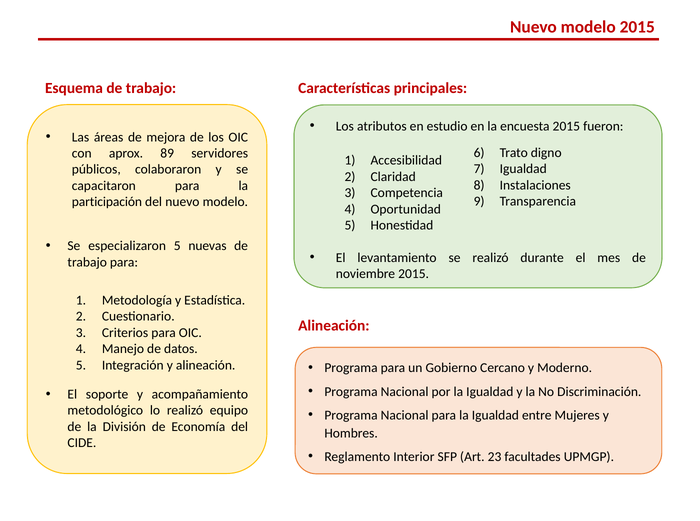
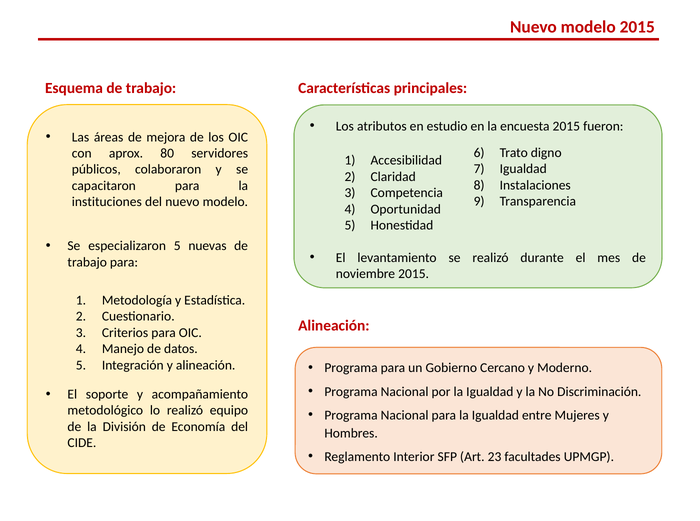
89: 89 -> 80 (167, 153)
participación: participación -> instituciones (107, 202)
